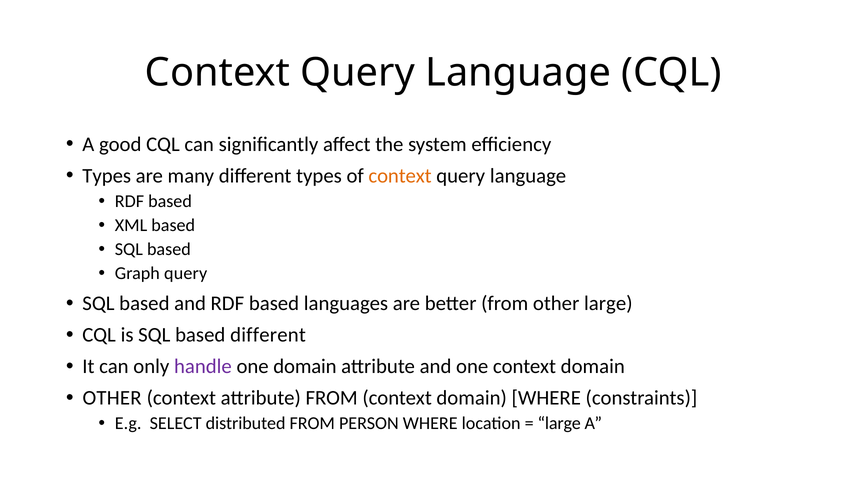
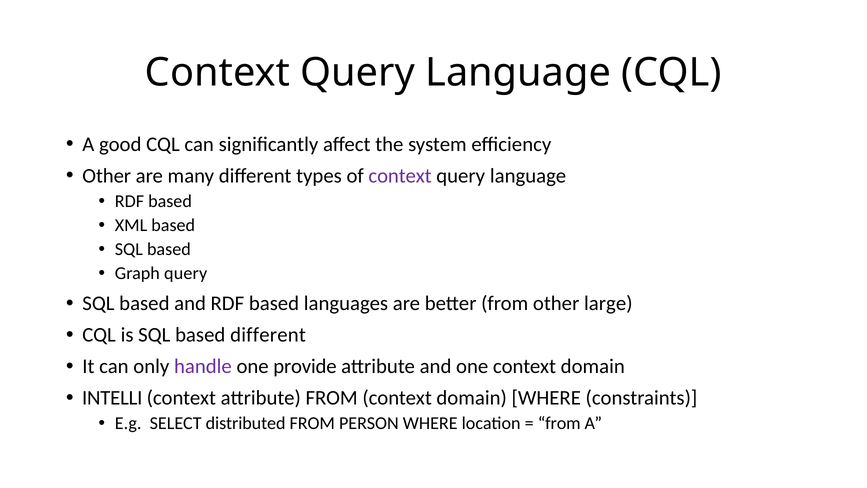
Types: Types -> Other (107, 176)
context colour: orange -> purple (400, 176)
one domain: domain -> provide (305, 366)
OTHER: OTHER -> INTELLI (112, 398)
large: large -> from (559, 423)
